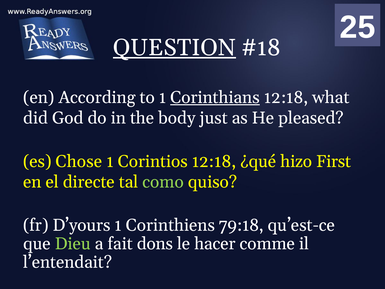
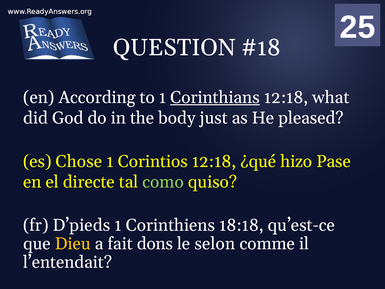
QUESTION underline: present -> none (174, 48)
First: First -> Pase (334, 161)
D’yours: D’yours -> D’pieds (81, 225)
79:18: 79:18 -> 18:18 (241, 225)
Dieu colour: light green -> yellow (73, 244)
hacer: hacer -> selon (215, 244)
